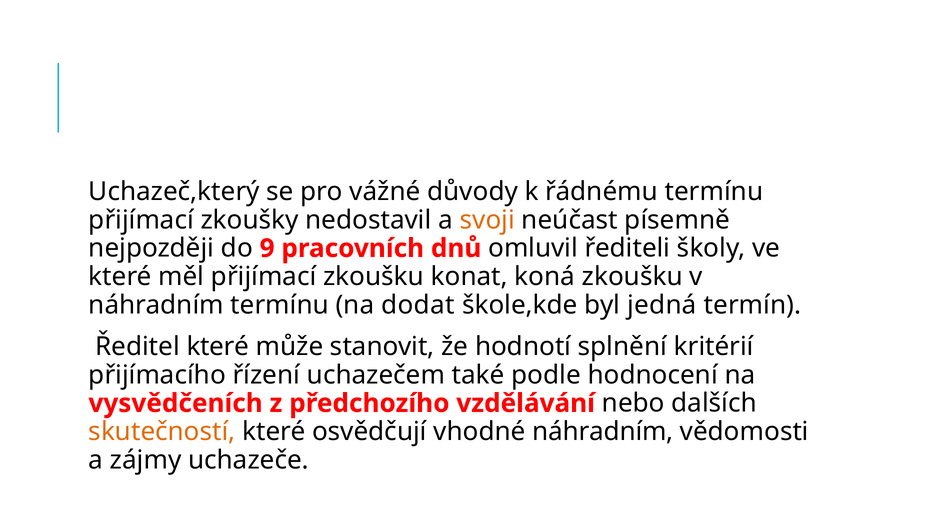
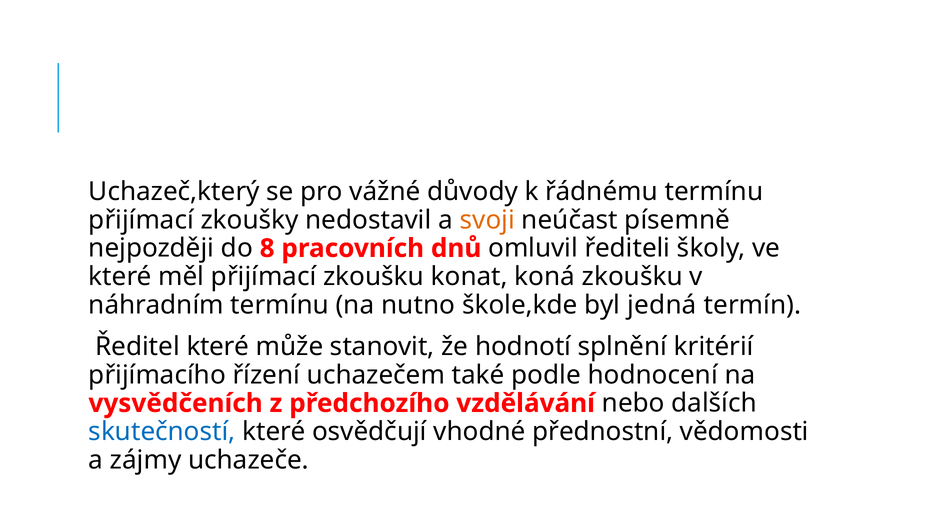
9: 9 -> 8 (267, 248)
dodat: dodat -> nutno (418, 305)
skutečností colour: orange -> blue (162, 431)
vhodné náhradním: náhradním -> přednostní (603, 431)
